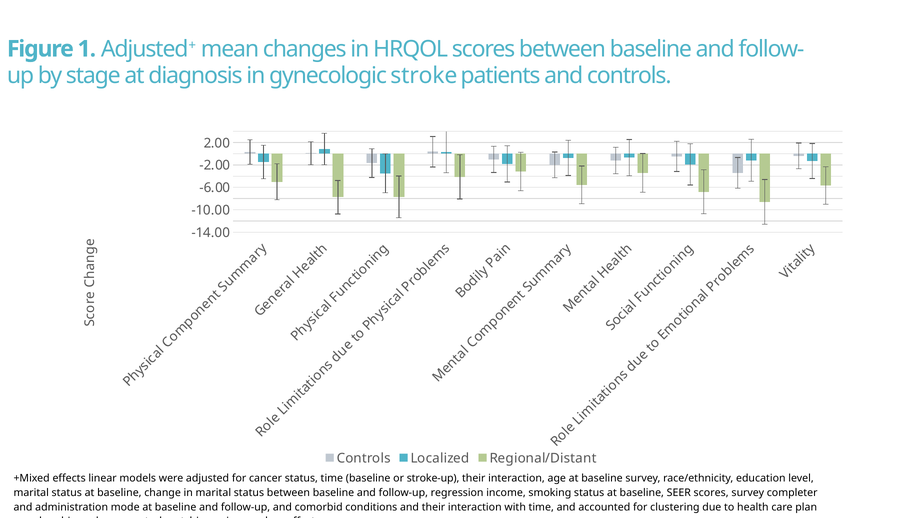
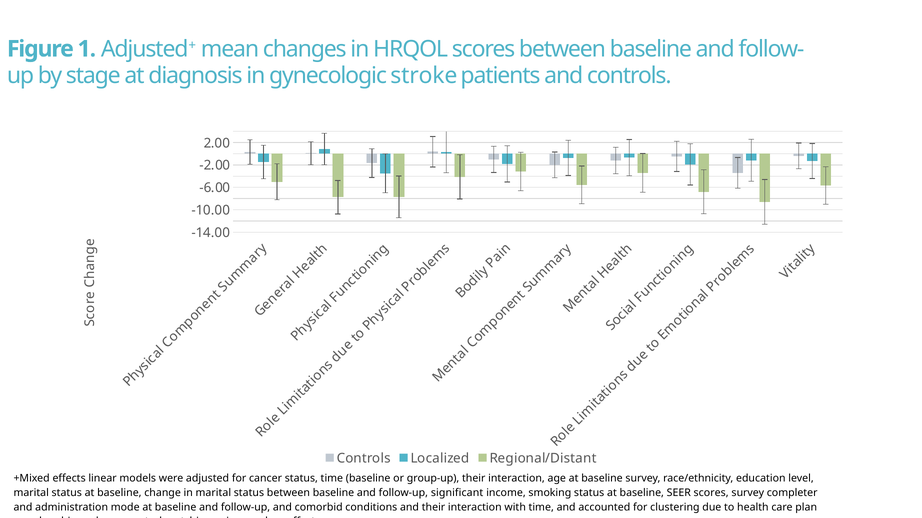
stroke-up: stroke-up -> group-up (433, 479)
regression: regression -> significant (457, 493)
